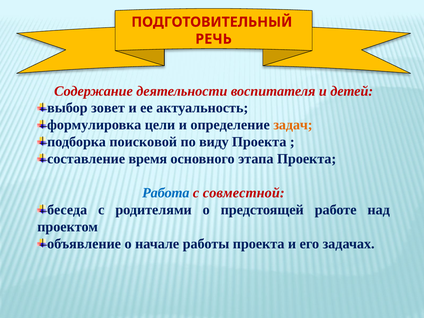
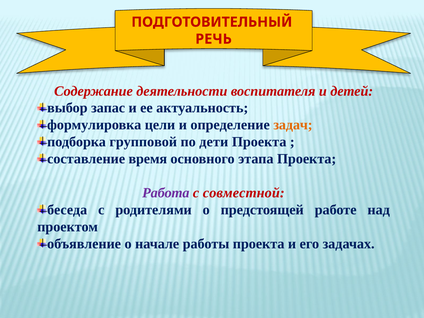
зовет: зовет -> запас (108, 108)
поисковой: поисковой -> групповой (143, 142)
виду: виду -> дети (214, 142)
Работа colour: blue -> purple (166, 193)
